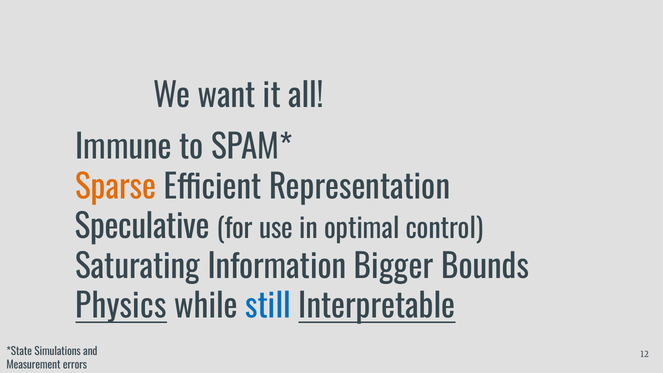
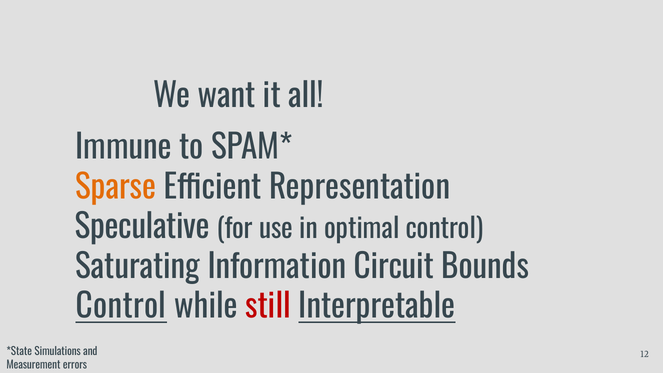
Bigger: Bigger -> Circuit (394, 267)
Physics: Physics -> Control (121, 307)
still colour: blue -> red (268, 307)
